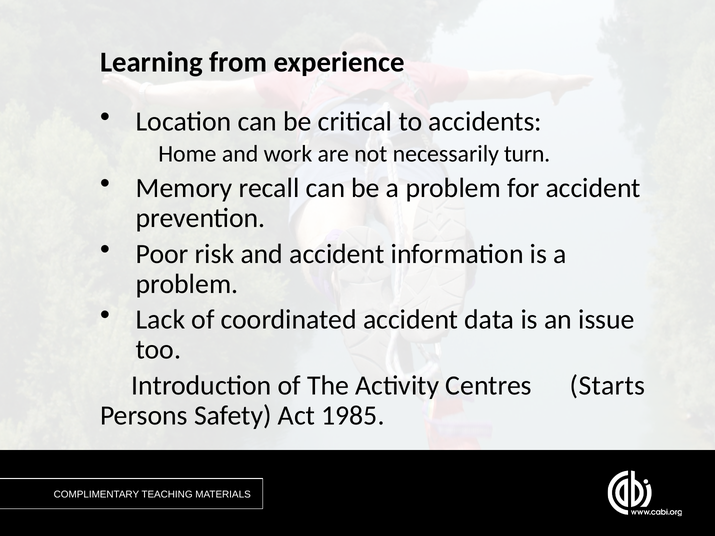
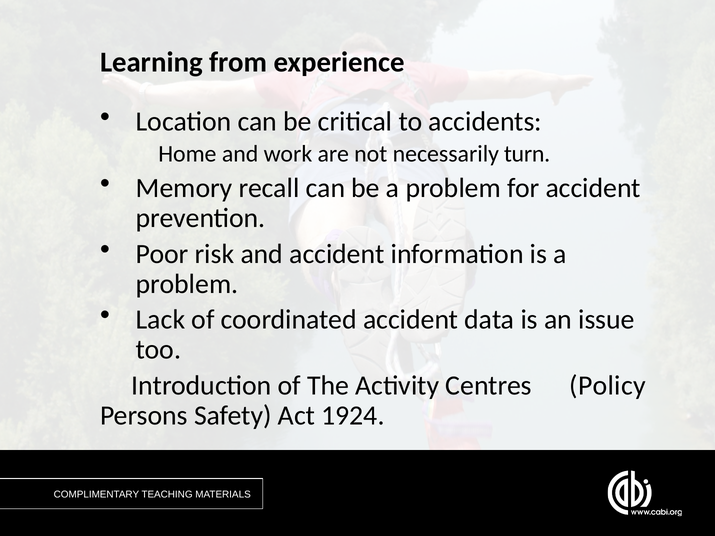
Starts: Starts -> Policy (608, 386)
1985: 1985 -> 1924 (353, 416)
